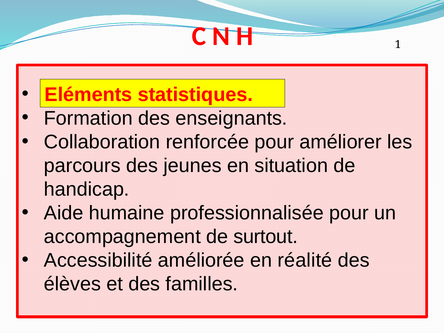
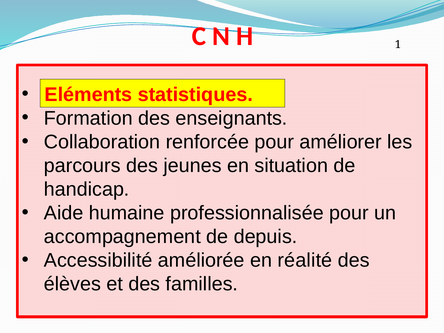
surtout: surtout -> depuis (266, 237)
